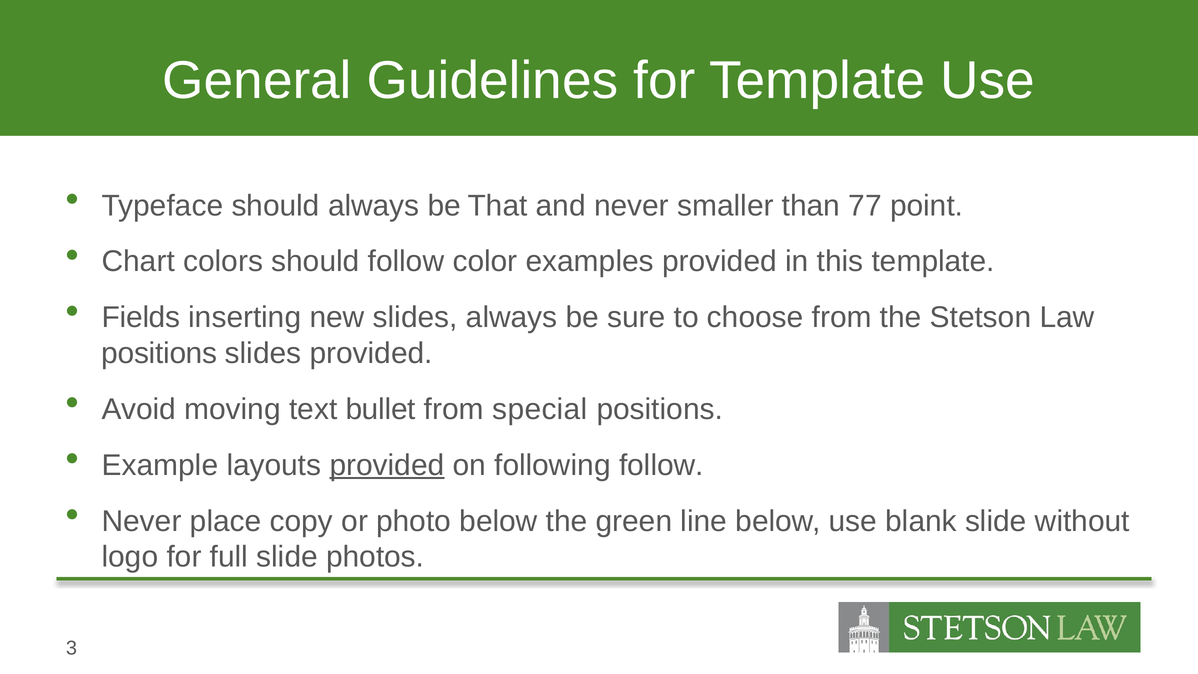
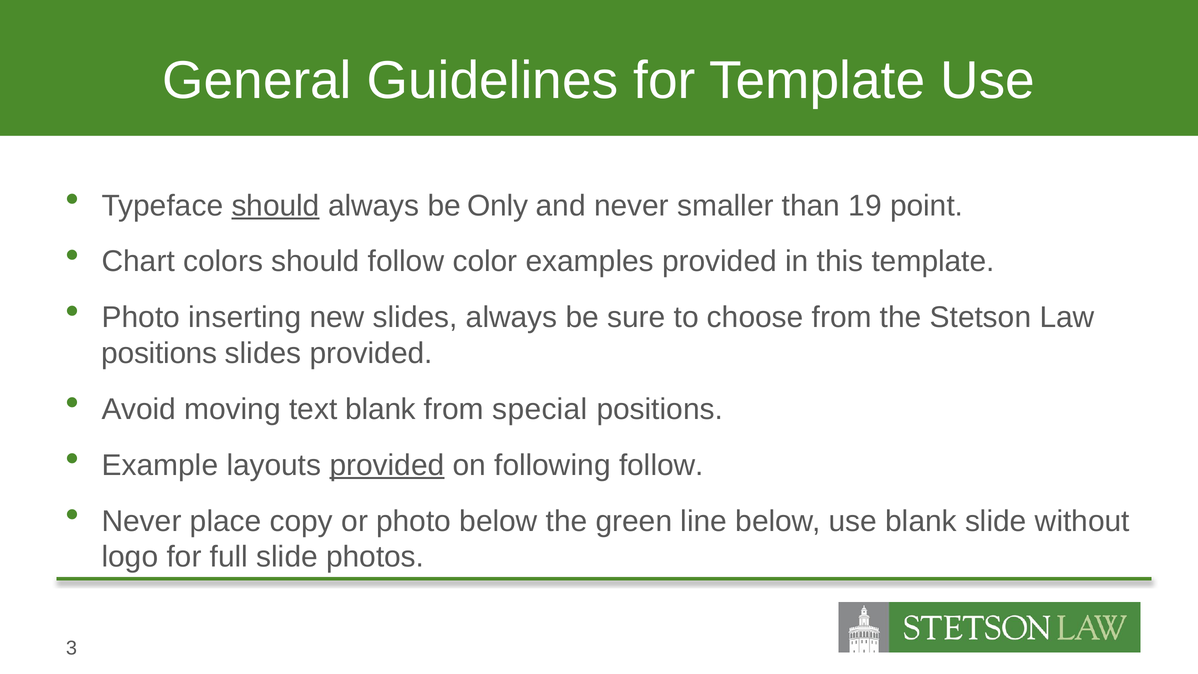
should underline: none -> present (276, 206)
That: That -> Only (498, 206)
77: 77 -> 19 (865, 206)
Fields: Fields -> Photo (141, 317)
text bullet: bullet -> blank (381, 409)
